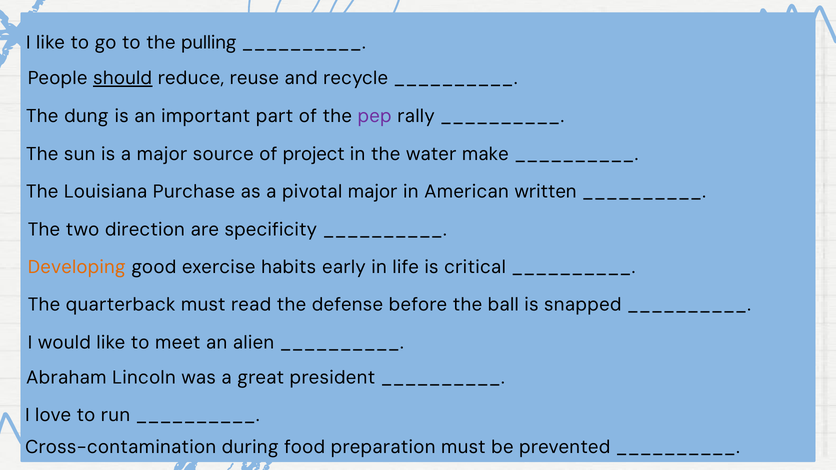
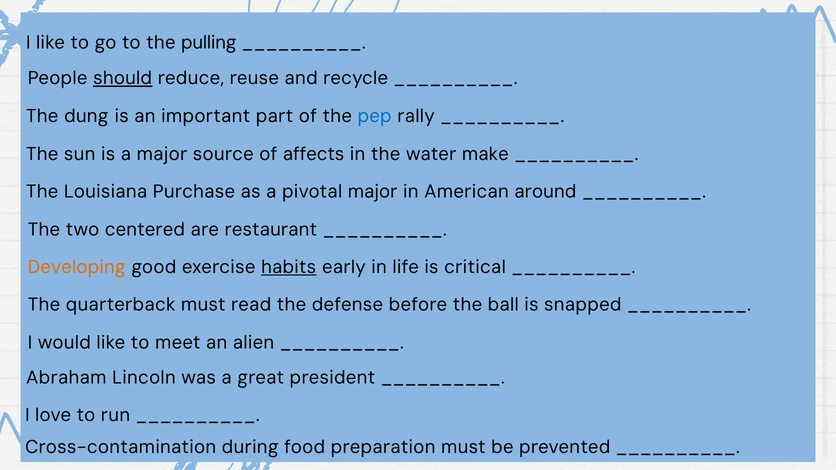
pep colour: purple -> blue (375, 116)
project: project -> affects (314, 154)
written: written -> around (545, 192)
direction: direction -> centered (145, 230)
specificity: specificity -> restaurant (271, 230)
habits underline: none -> present (289, 267)
